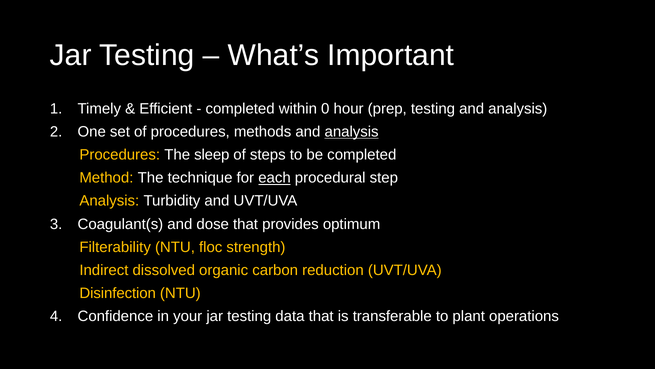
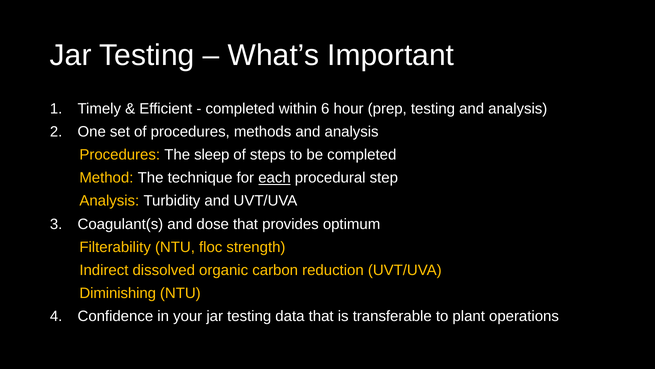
0: 0 -> 6 (325, 109)
analysis underline: present -> none (352, 132)
Disinfection: Disinfection -> Diminishing (118, 293)
